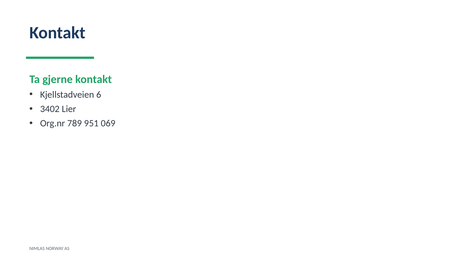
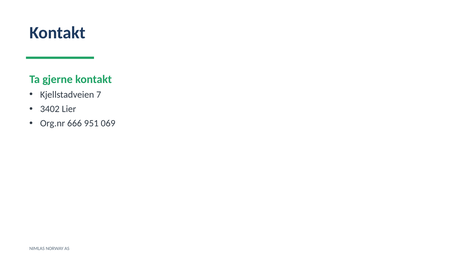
6: 6 -> 7 (99, 95)
789: 789 -> 666 (75, 124)
